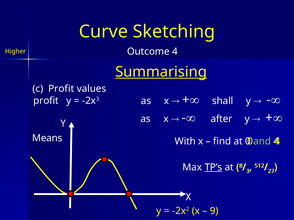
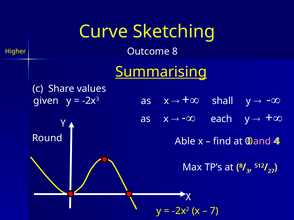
Outcome 4: 4 -> 8 (175, 52)
c Profit: Profit -> Share (61, 89)
profit: profit -> given (46, 101)
after: after -> each (221, 119)
Means: Means -> Round (47, 138)
With: With -> Able (185, 142)
and colour: light green -> pink (262, 142)
TP’s underline: present -> none (213, 168)
9: 9 -> 7 (214, 211)
